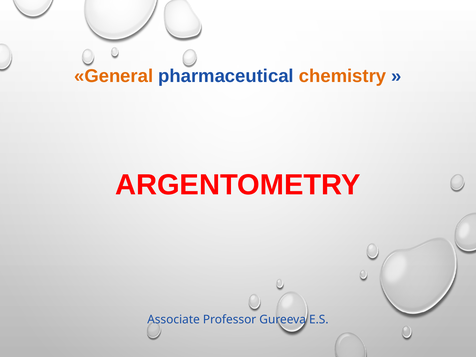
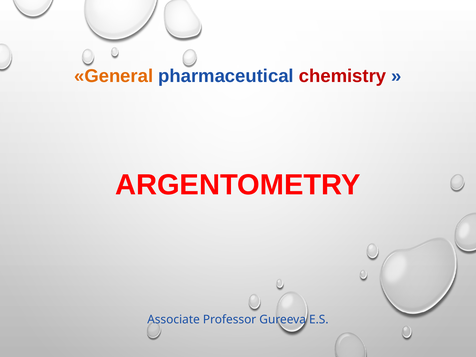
chemistry colour: orange -> red (343, 76)
